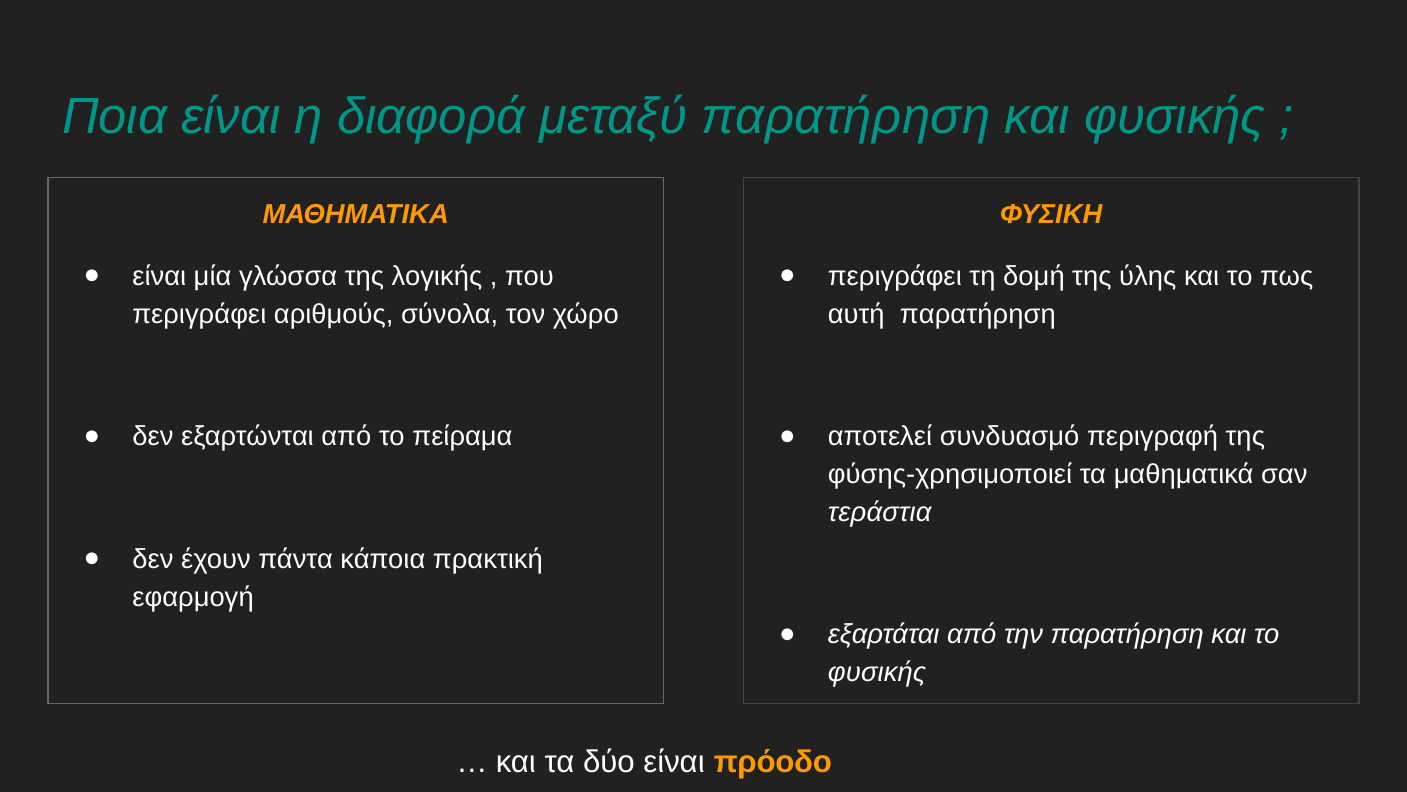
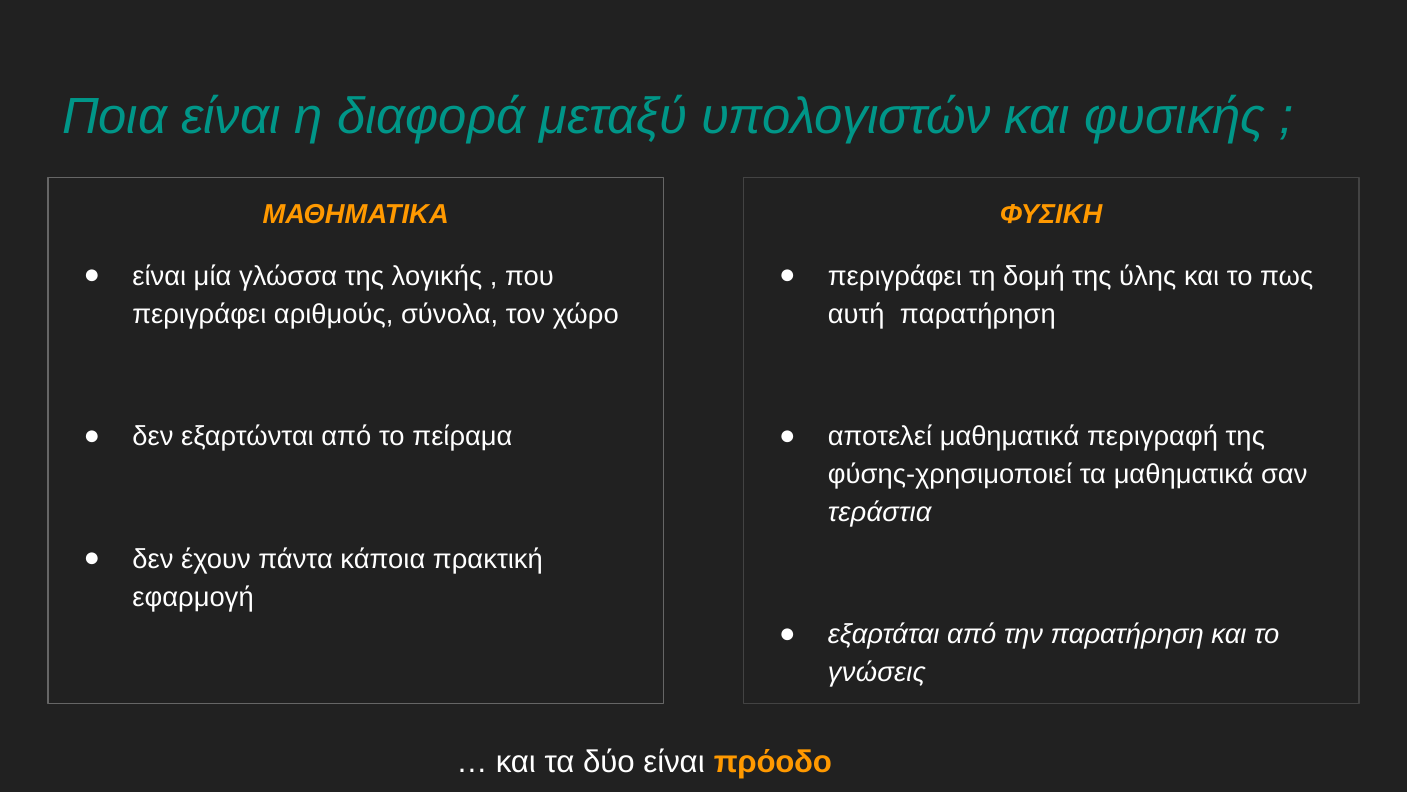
μεταξύ παρατήρηση: παρατήρηση -> υπολογιστών (846, 117)
αποτελεί συνδυασμό: συνδυασμό -> μαθηματικά (1010, 436)
φυσικής: φυσικής -> γνώσεις (877, 672)
